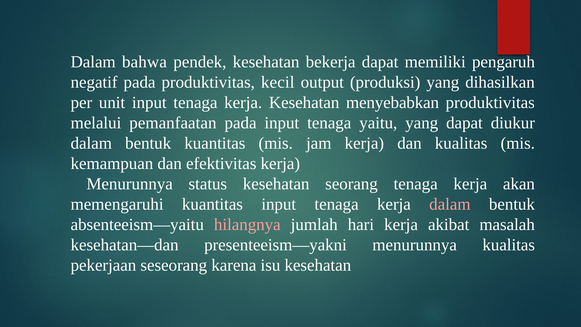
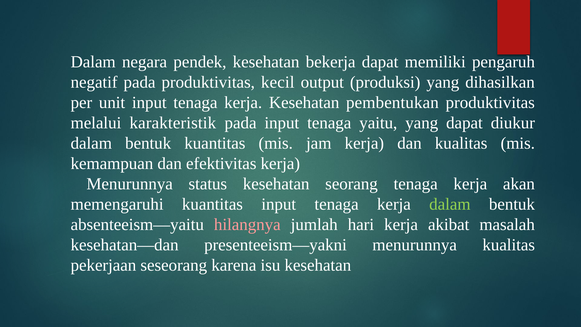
bahwa: bahwa -> negara (145, 62)
menyebabkan: menyebabkan -> pembentukan (392, 102)
pemanfaatan: pemanfaatan -> karakteristik (173, 123)
dalam colour: pink -> light green (450, 204)
